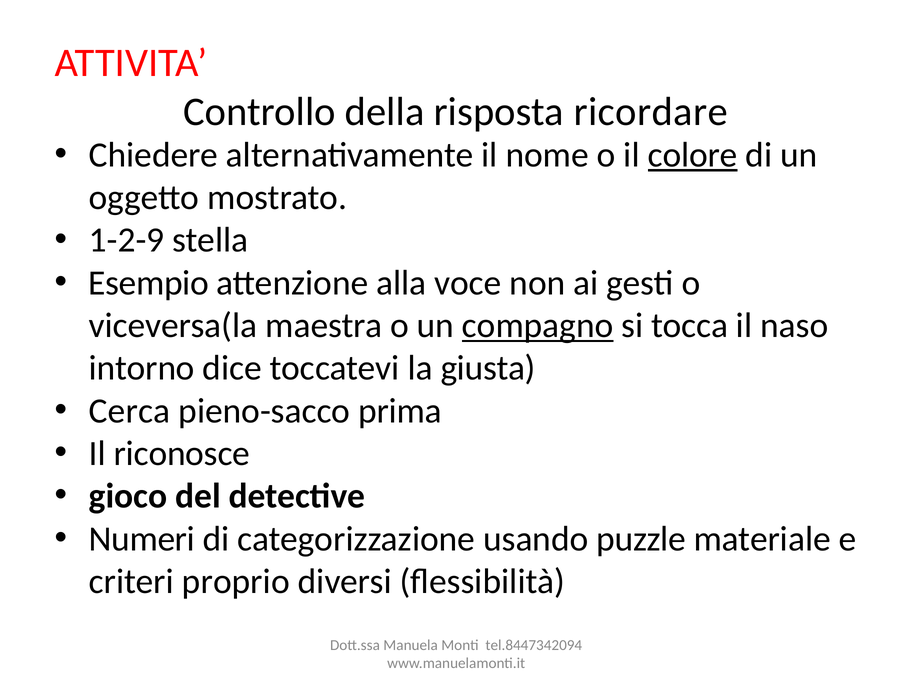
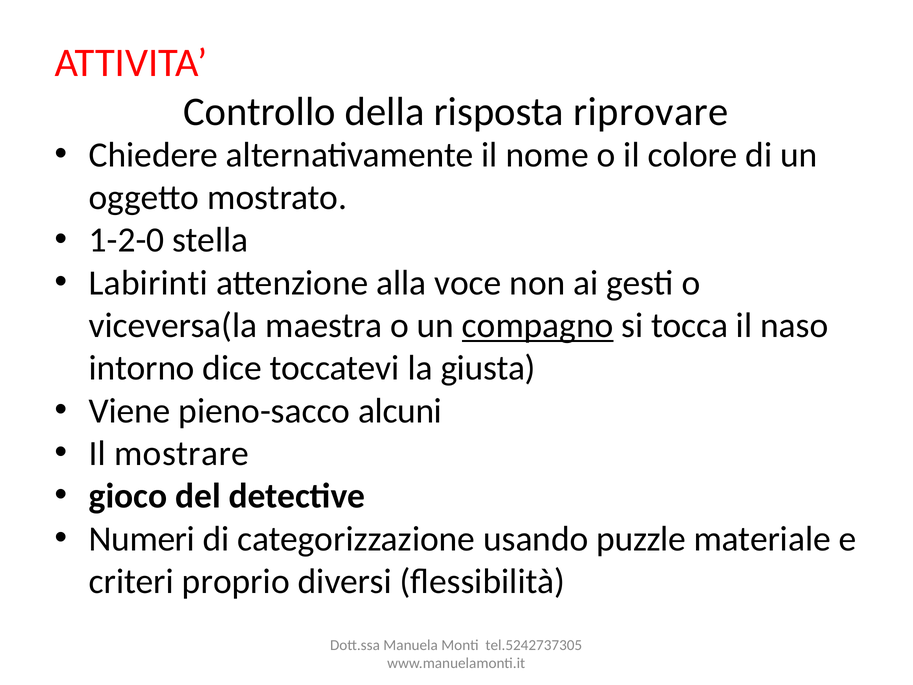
ricordare: ricordare -> riprovare (651, 112)
colore underline: present -> none (693, 155)
1-2-9: 1-2-9 -> 1-2-0 (127, 240)
Esempio: Esempio -> Labirinti (148, 283)
Cerca: Cerca -> Viene (130, 411)
prima: prima -> alcuni (400, 411)
riconosce: riconosce -> mostrare (182, 453)
tel.8447342094: tel.8447342094 -> tel.5242737305 (534, 645)
